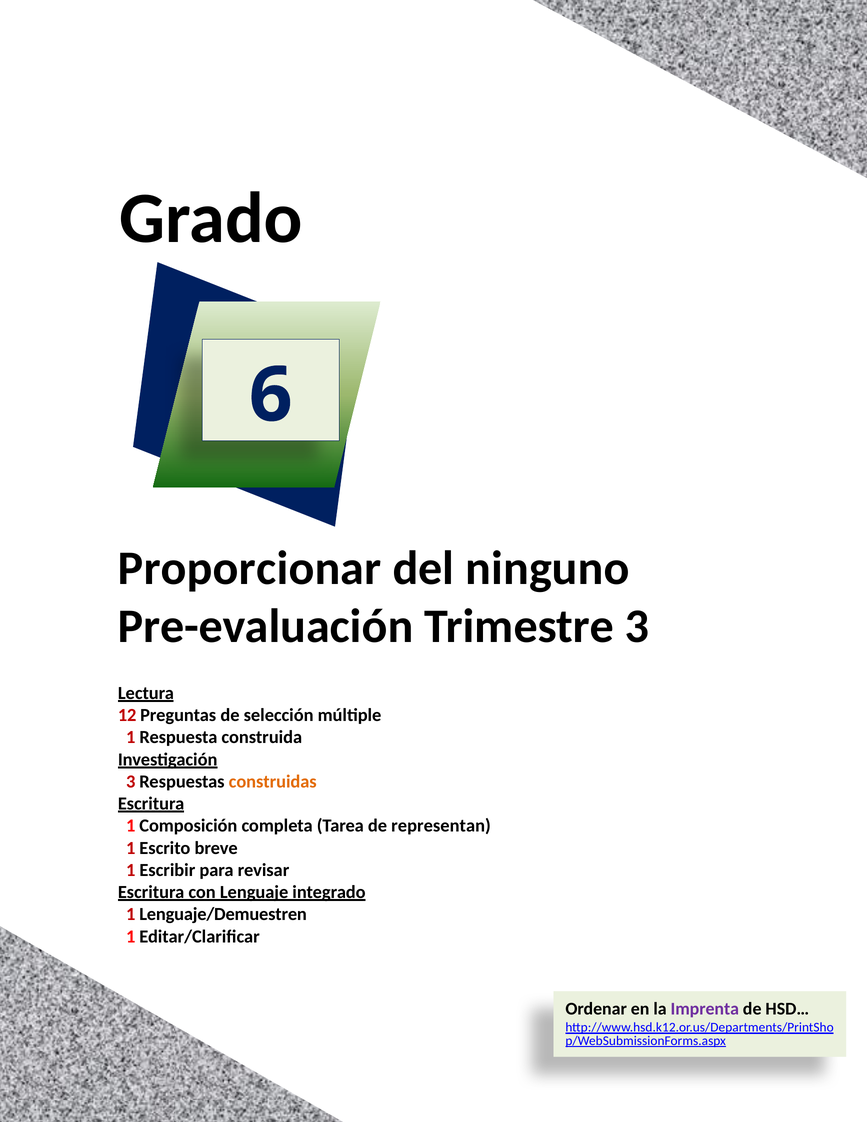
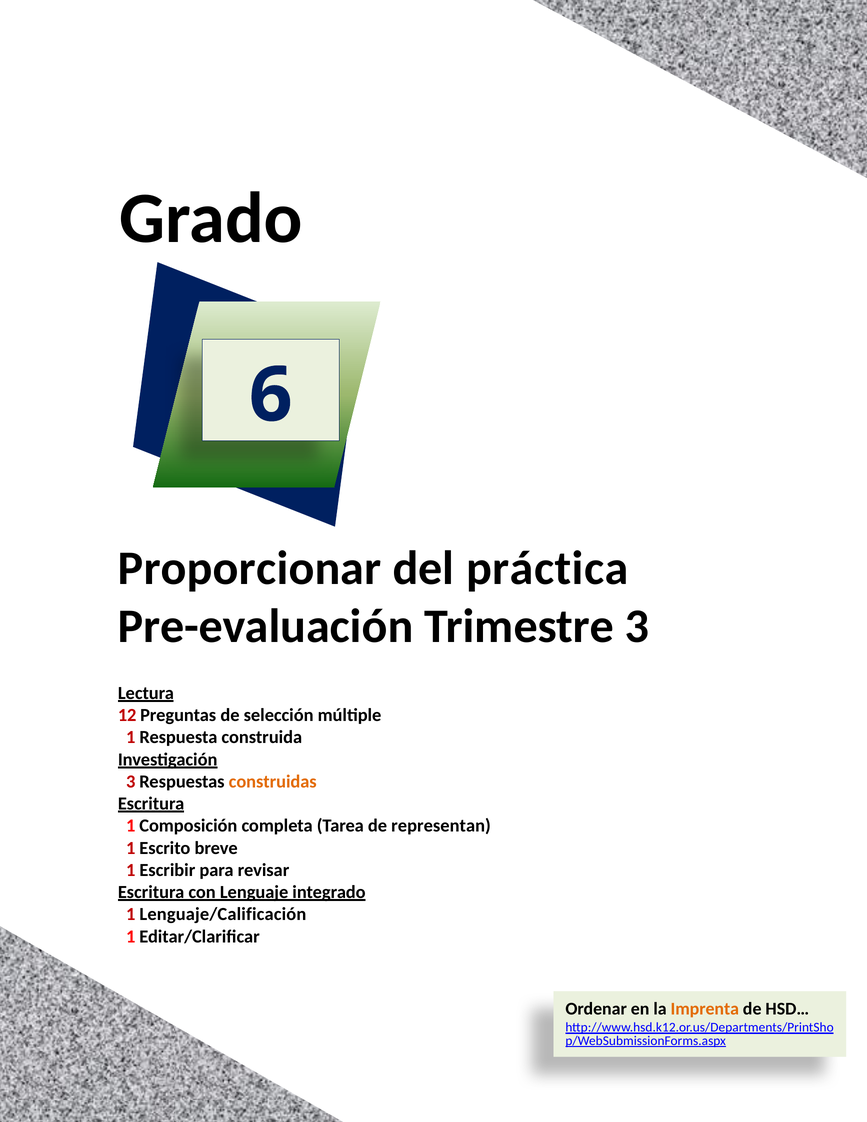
ninguno: ninguno -> práctica (547, 568)
Lenguaje/Demuestren: Lenguaje/Demuestren -> Lenguaje/Calificación (223, 914)
Imprenta colour: purple -> orange (705, 1009)
